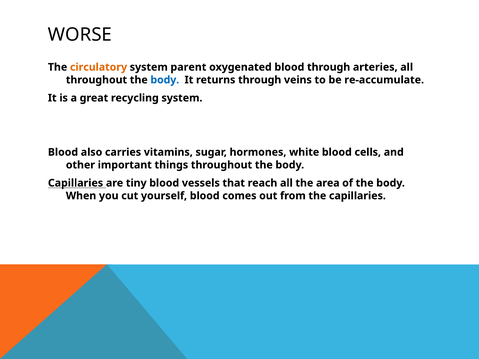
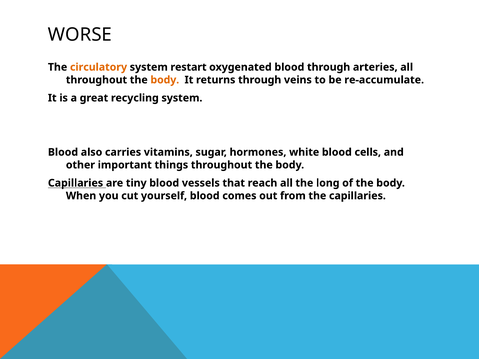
parent: parent -> restart (188, 67)
body colour: blue -> orange (165, 80)
area: area -> long (328, 183)
